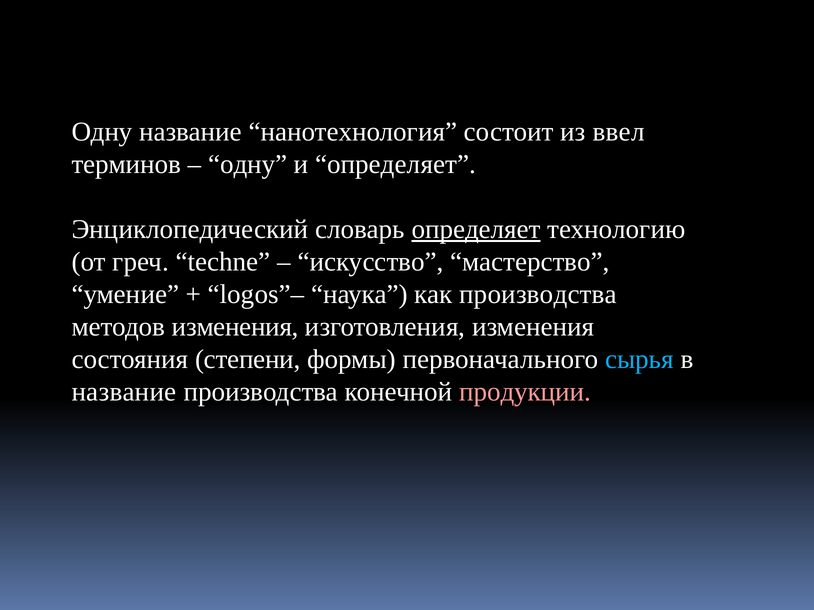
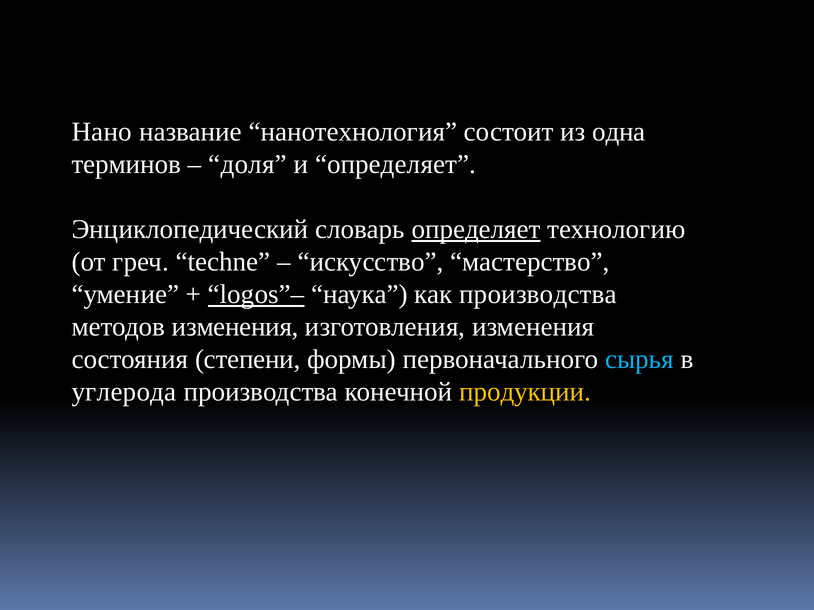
Одну: Одну -> Нано (102, 132)
ввел: ввел -> одна (619, 132)
одну: одну -> доля (247, 164)
logos”– underline: none -> present (256, 295)
название: название -> углерода (124, 392)
продукции colour: pink -> yellow (525, 392)
